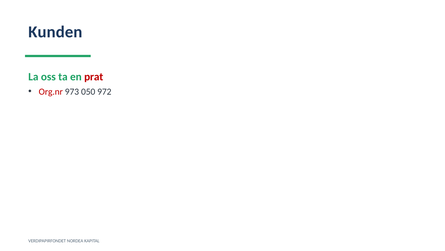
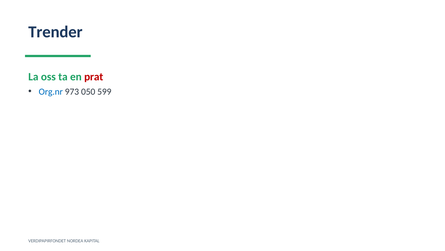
Kunden: Kunden -> Trender (55, 32)
Org.nr colour: red -> blue (51, 92)
972: 972 -> 599 (104, 92)
